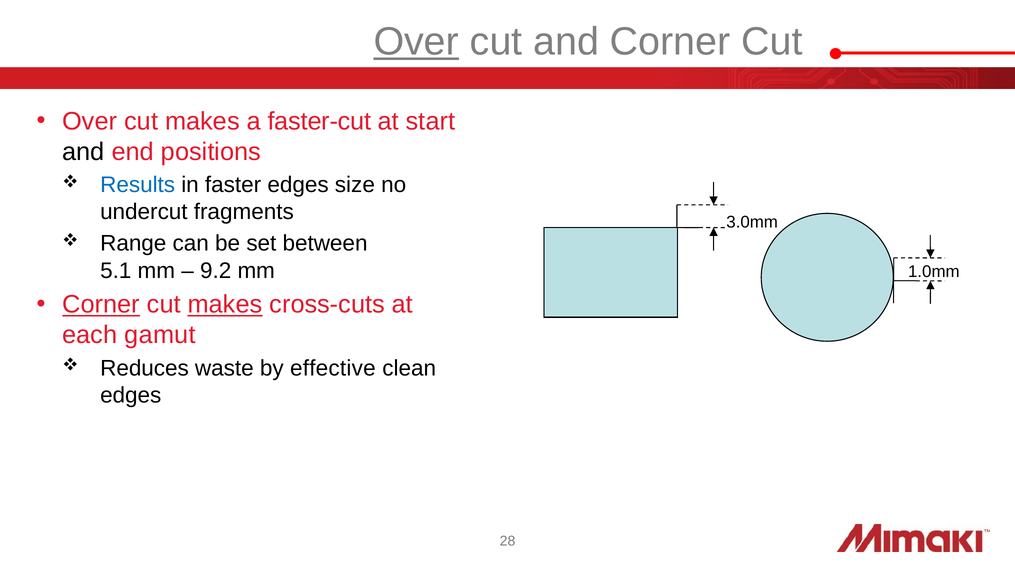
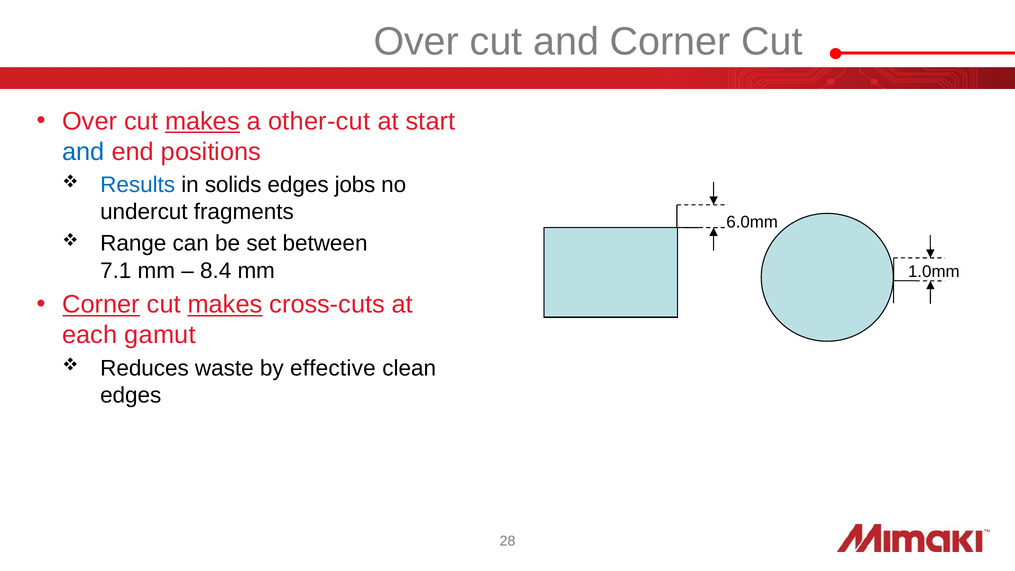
Over underline: present -> none (416, 42)
makes underline: none -> present (202, 121)
faster-cut: faster-cut -> other-cut (319, 121)
and colour: black -> blue (83, 152)
faster: faster -> solids (233, 185)
size: size -> jobs (355, 185)
3.0mm: 3.0mm -> 6.0mm (752, 222)
5.1: 5.1 -> 7.1 (116, 271)
9.2: 9.2 -> 8.4 (216, 271)
